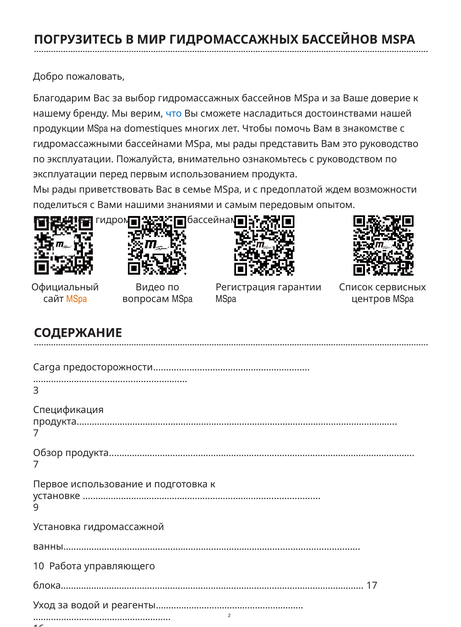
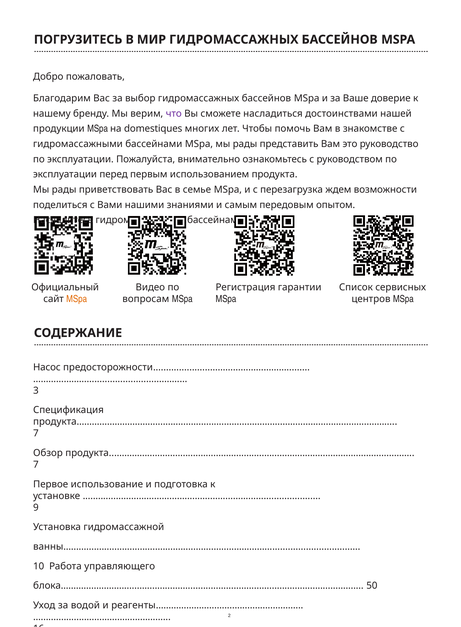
что colour: blue -> purple (174, 113)
предоплатой: предоплатой -> перезагрузка (292, 189)
Carga: Carga -> Насос (47, 367)
17: 17 -> 50 (372, 585)
